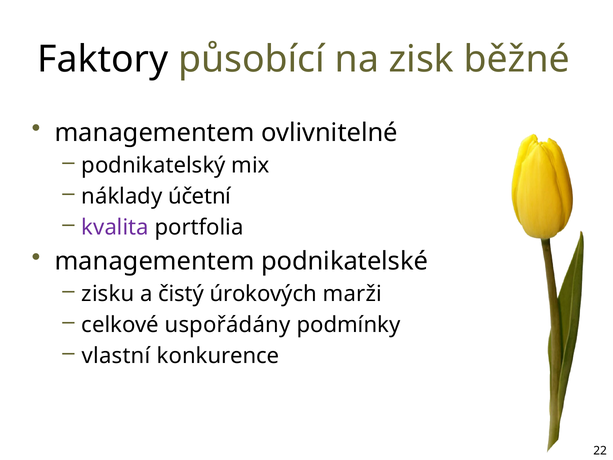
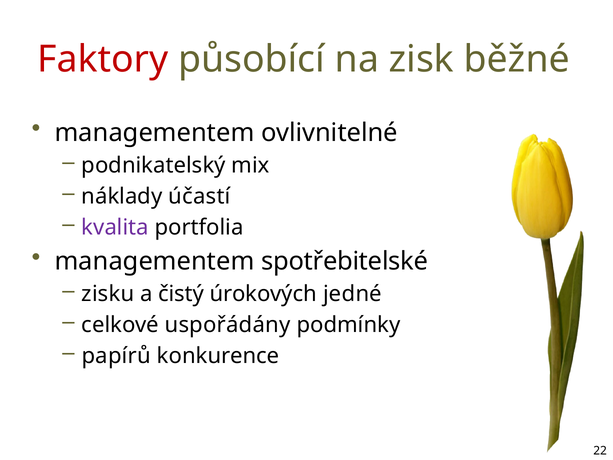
Faktory colour: black -> red (103, 59)
účetní: účetní -> účastí (199, 196)
podnikatelské: podnikatelské -> spotřebitelské (345, 261)
marži: marži -> jedné (352, 294)
vlastní: vlastní -> papírů (116, 356)
